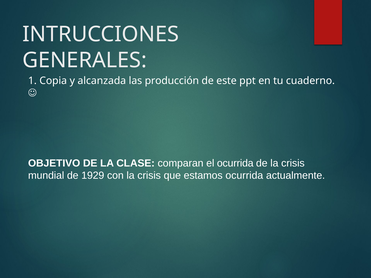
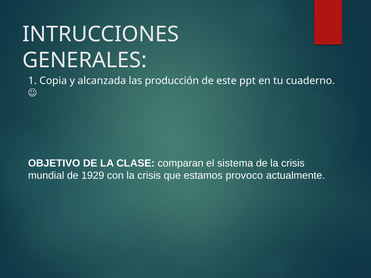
el ocurrida: ocurrida -> sistema (235, 163)
estamos ocurrida: ocurrida -> provoco (244, 176)
